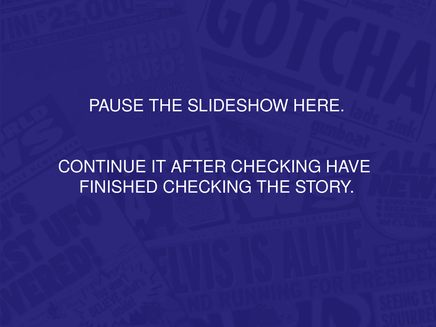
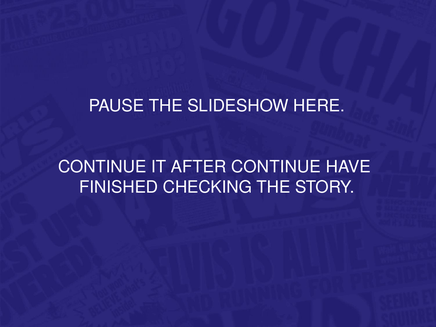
AFTER CHECKING: CHECKING -> CONTINUE (276, 167)
